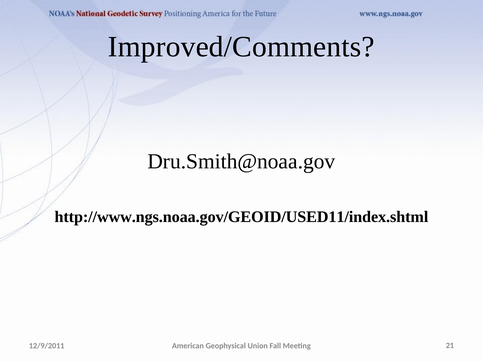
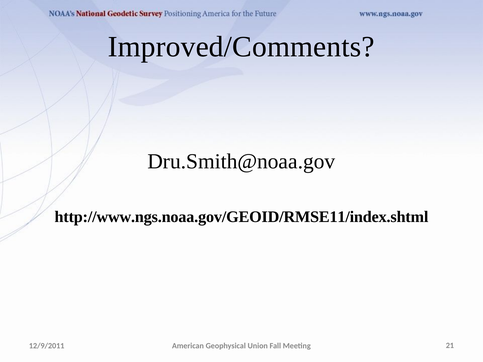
http://www.ngs.noaa.gov/GEOID/USED11/index.shtml: http://www.ngs.noaa.gov/GEOID/USED11/index.shtml -> http://www.ngs.noaa.gov/GEOID/RMSE11/index.shtml (241, 217)
